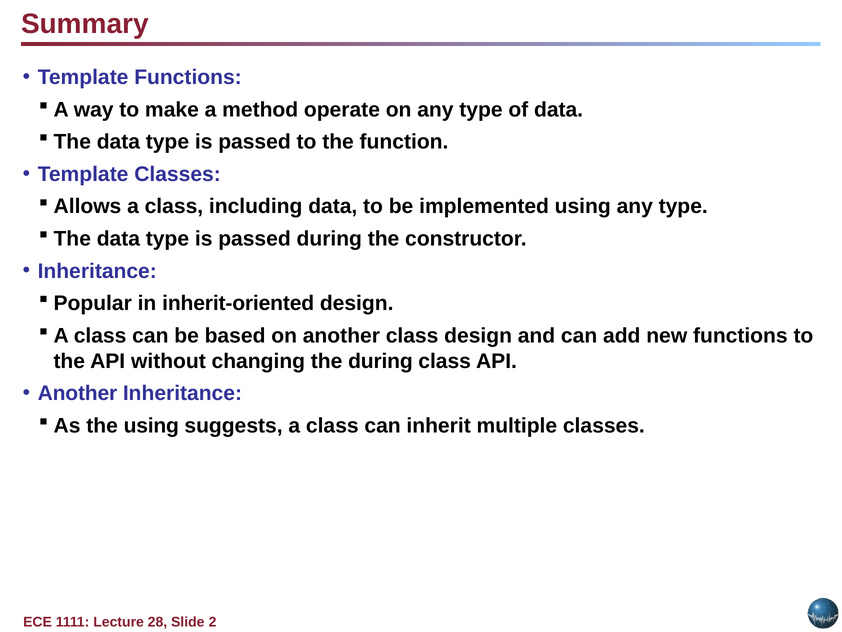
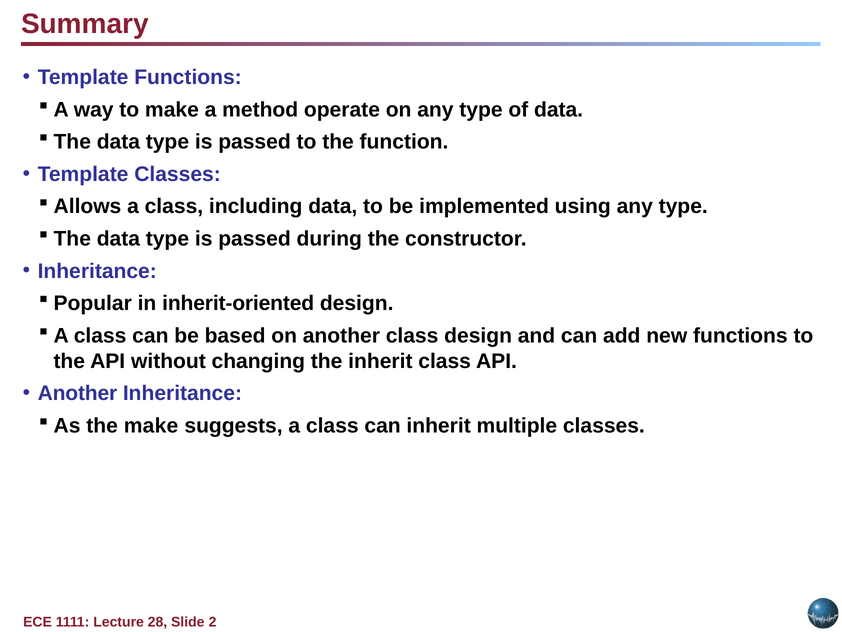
the during: during -> inherit (380, 361)
the using: using -> make (151, 425)
